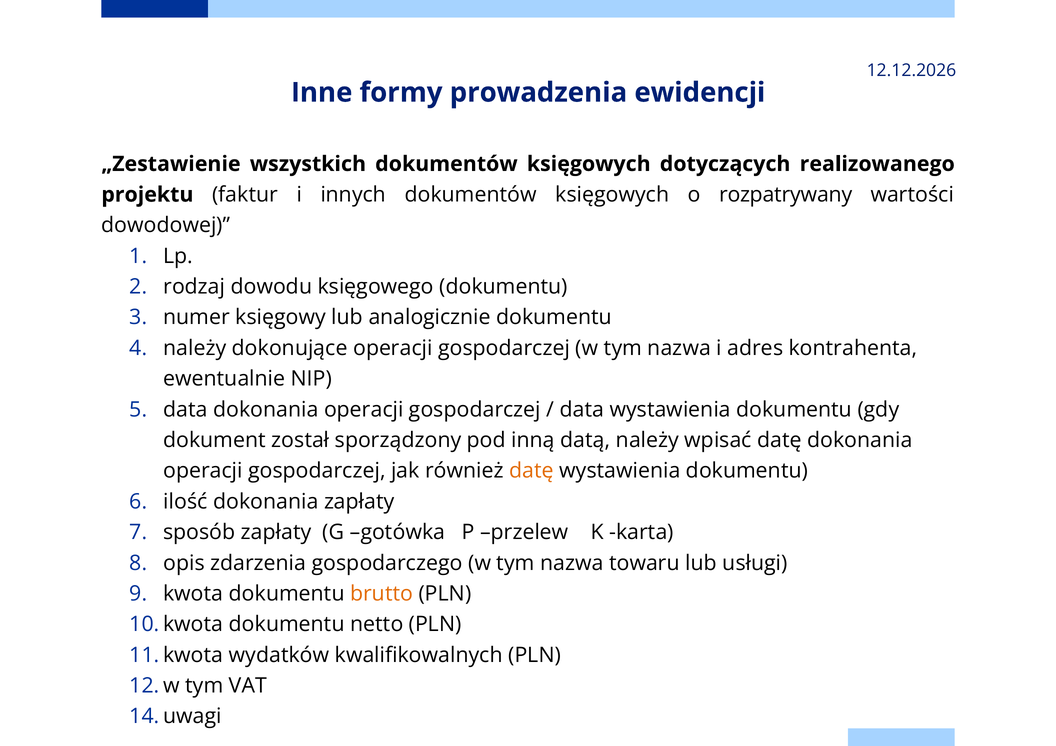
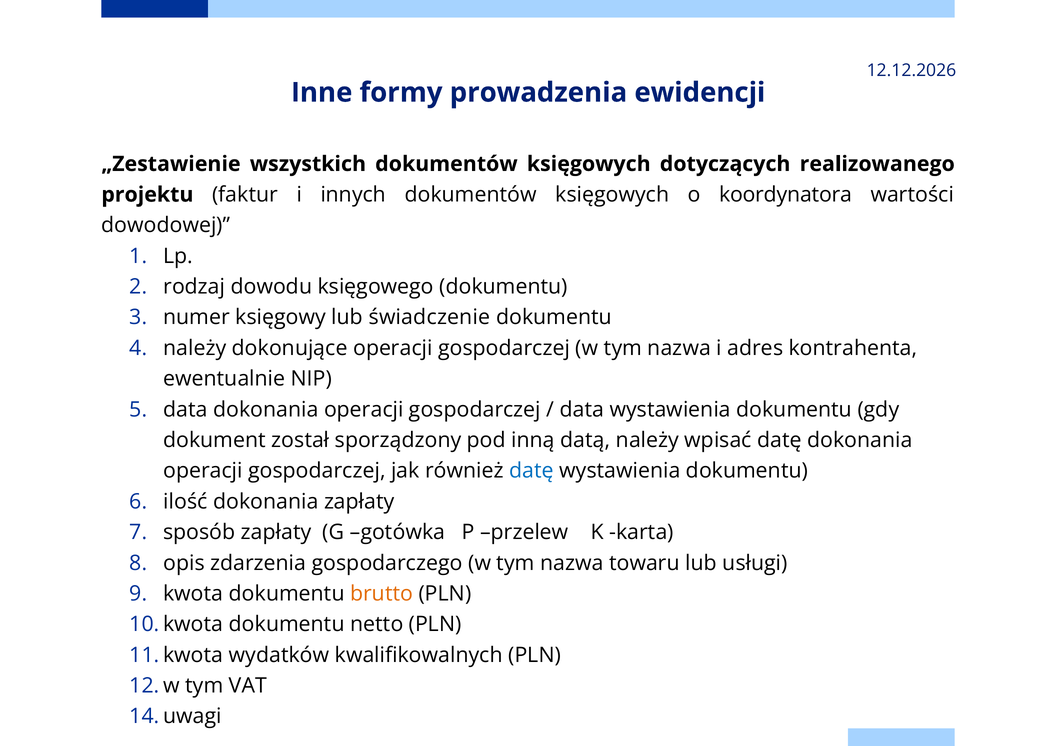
rozpatrywany: rozpatrywany -> koordynatora (786, 195)
analogicznie: analogicznie -> świadczenie (429, 318)
datę colour: orange -> blue (531, 471)
